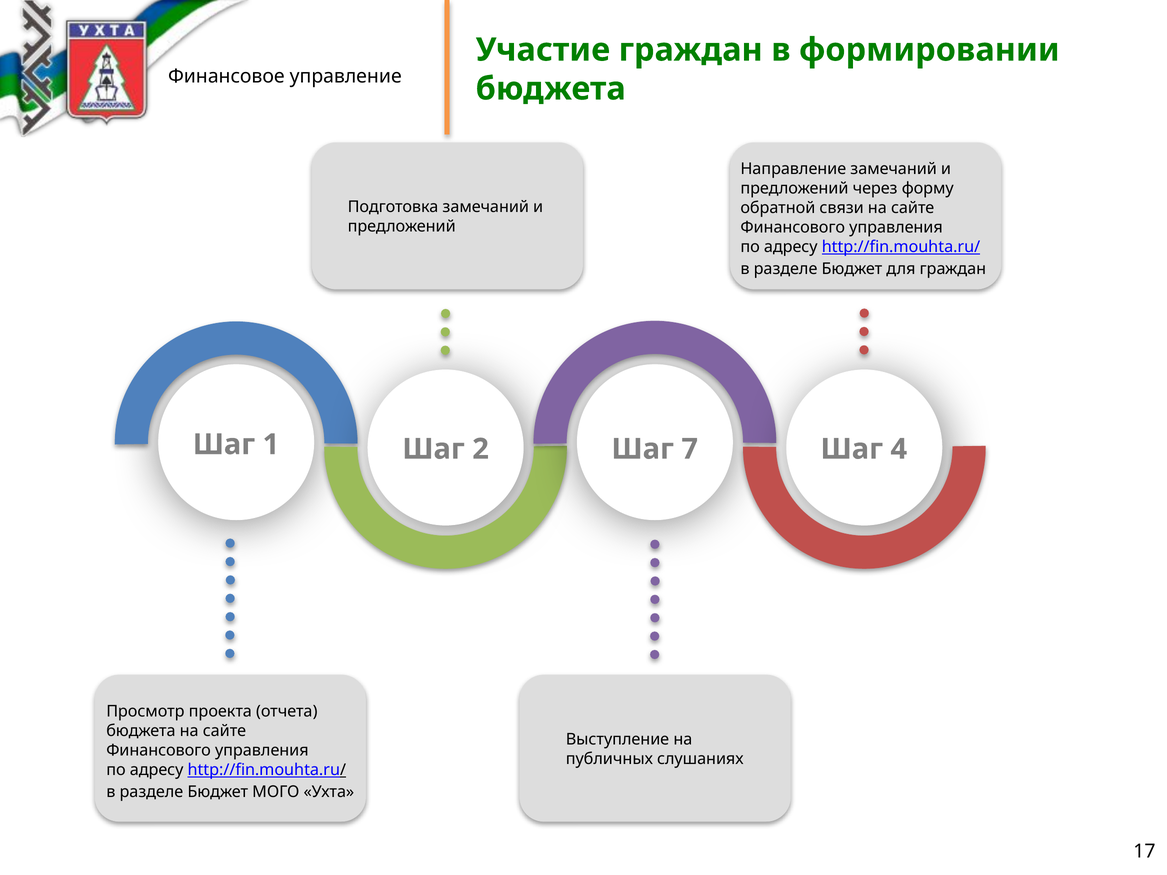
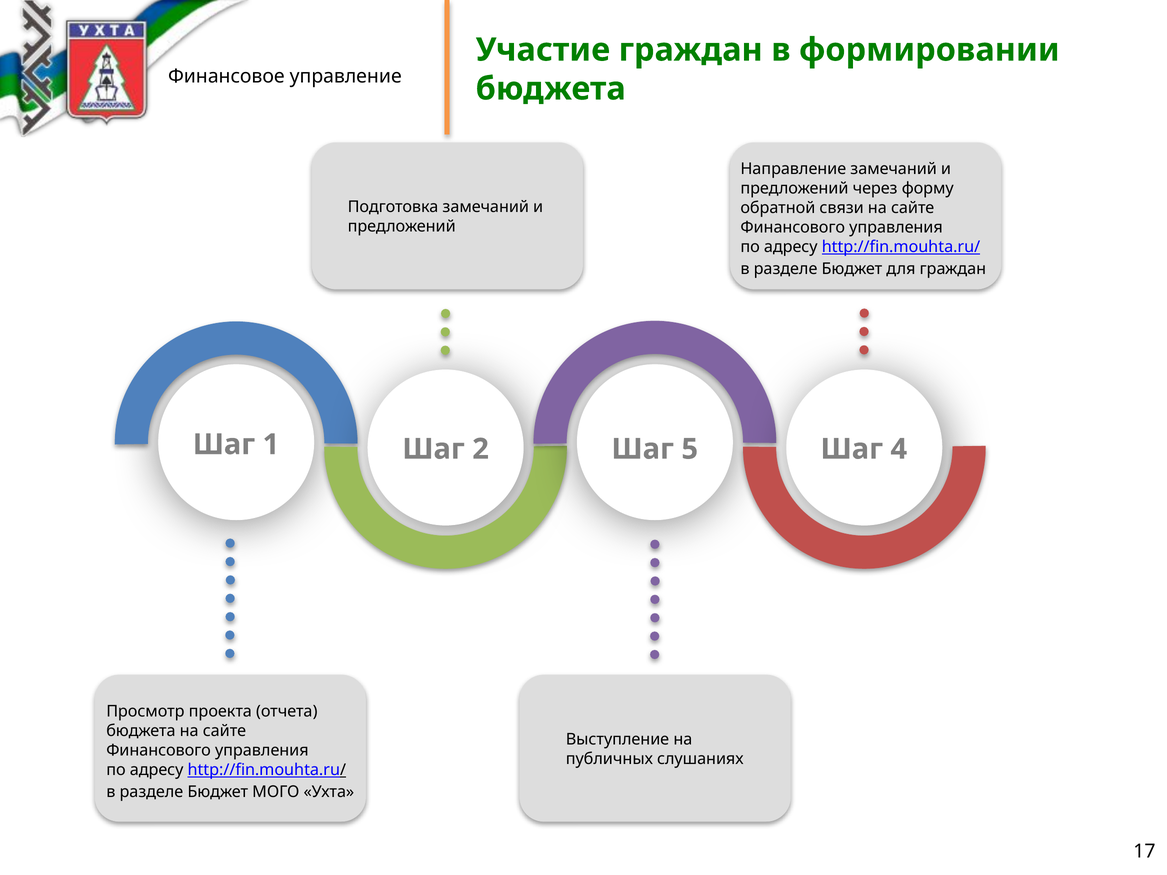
7: 7 -> 5 (690, 449)
